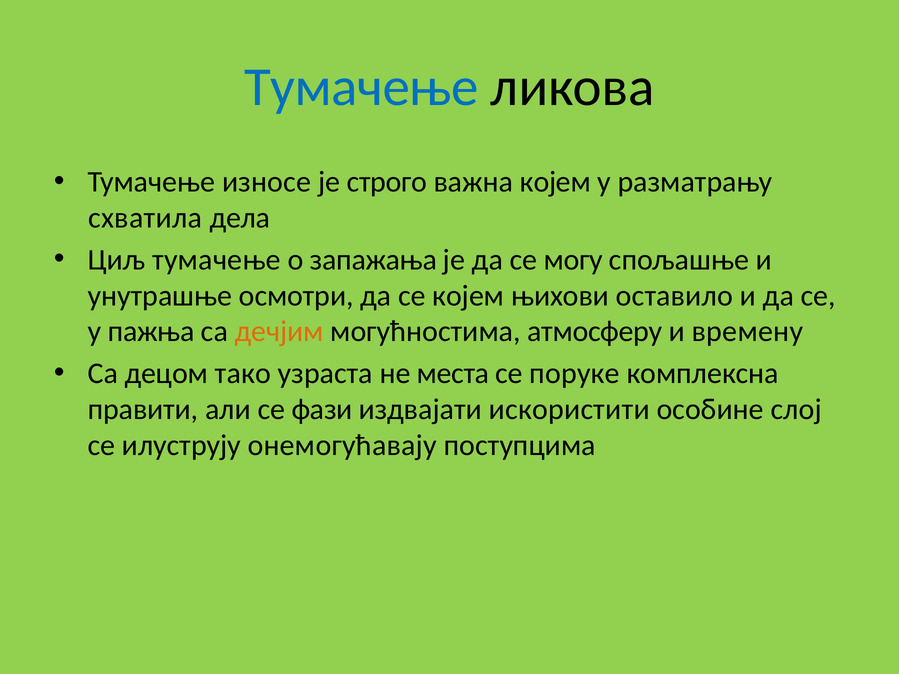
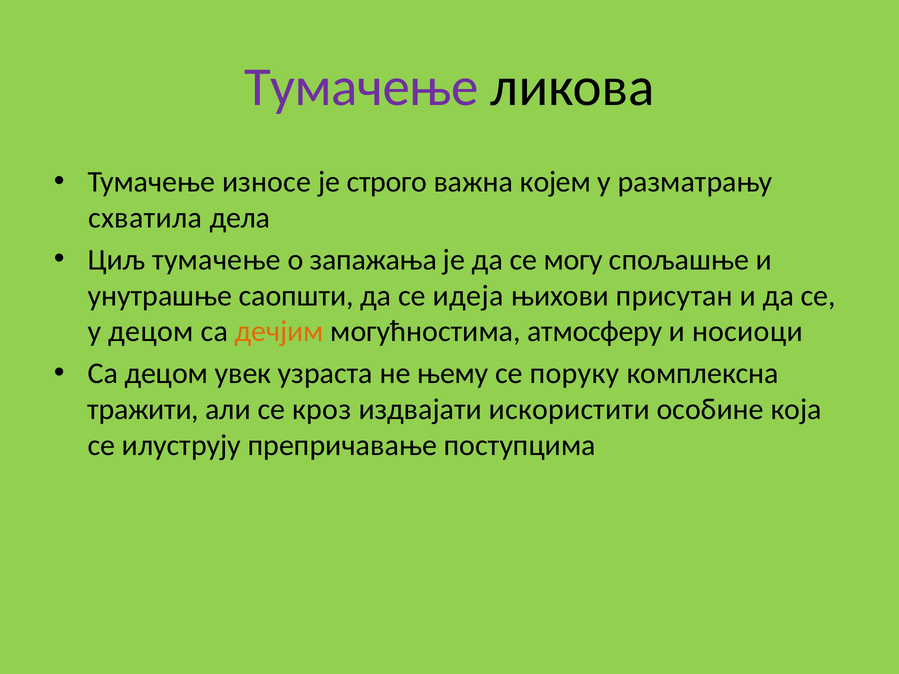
Тумачење colour: blue -> purple (361, 87)
осмотри: осмотри -> саопшти (296, 296)
се којем: којем -> идеја (468, 296)
оставило: оставило -> присутан (674, 296)
у пажња: пажња -> децом (151, 332)
времену: времену -> носиоци (747, 332)
тако: тако -> увек (243, 374)
места: места -> њему (453, 374)
поруке: поруке -> поруку (575, 374)
правити: правити -> тражити (143, 410)
фази: фази -> кроз (322, 410)
слој: слој -> која (796, 410)
онемогућавају: онемогућавају -> препричавање (342, 446)
